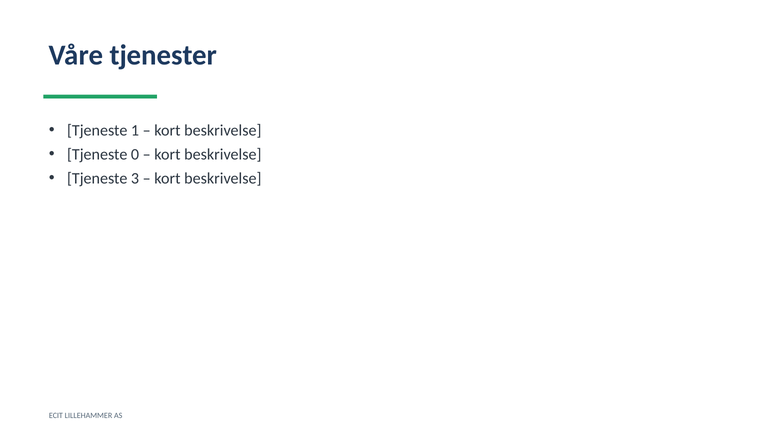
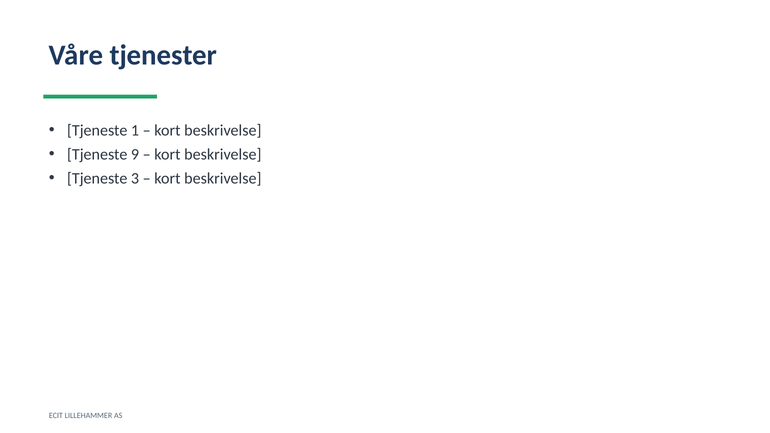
0: 0 -> 9 (135, 154)
